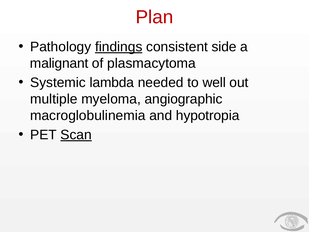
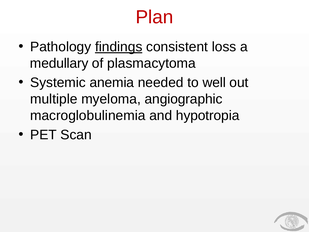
side: side -> loss (224, 47)
malignant: malignant -> medullary (59, 63)
lambda: lambda -> anemia (112, 83)
Scan underline: present -> none (76, 135)
